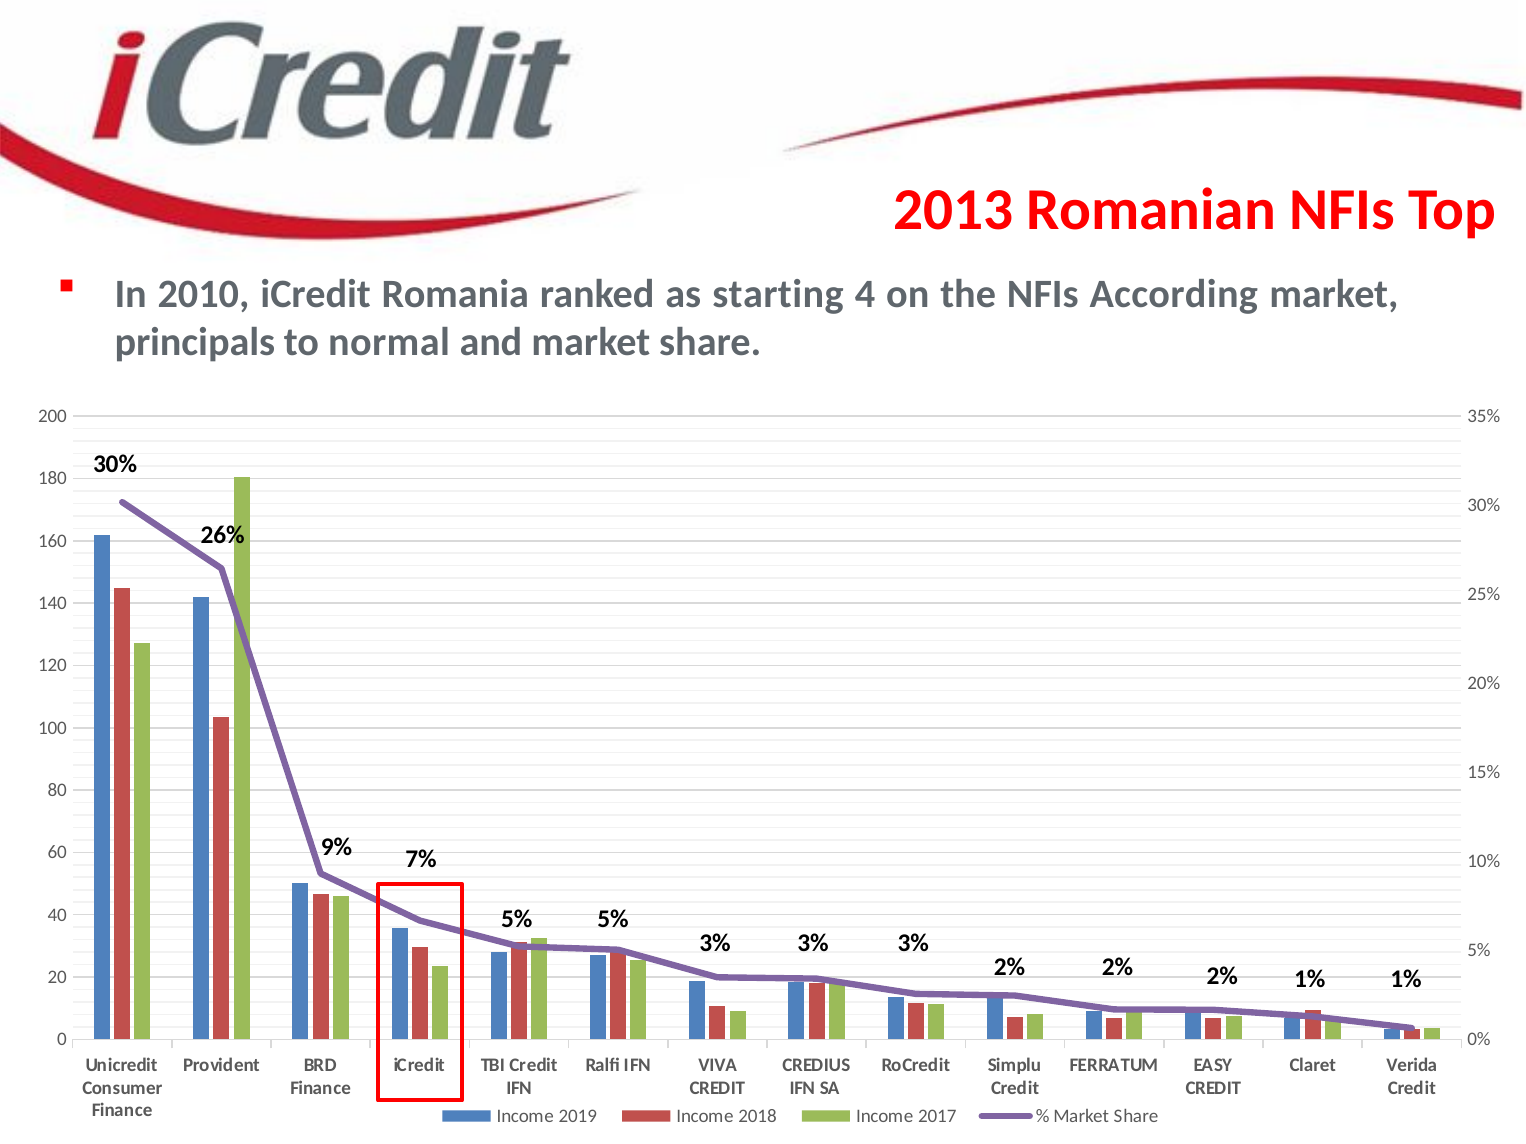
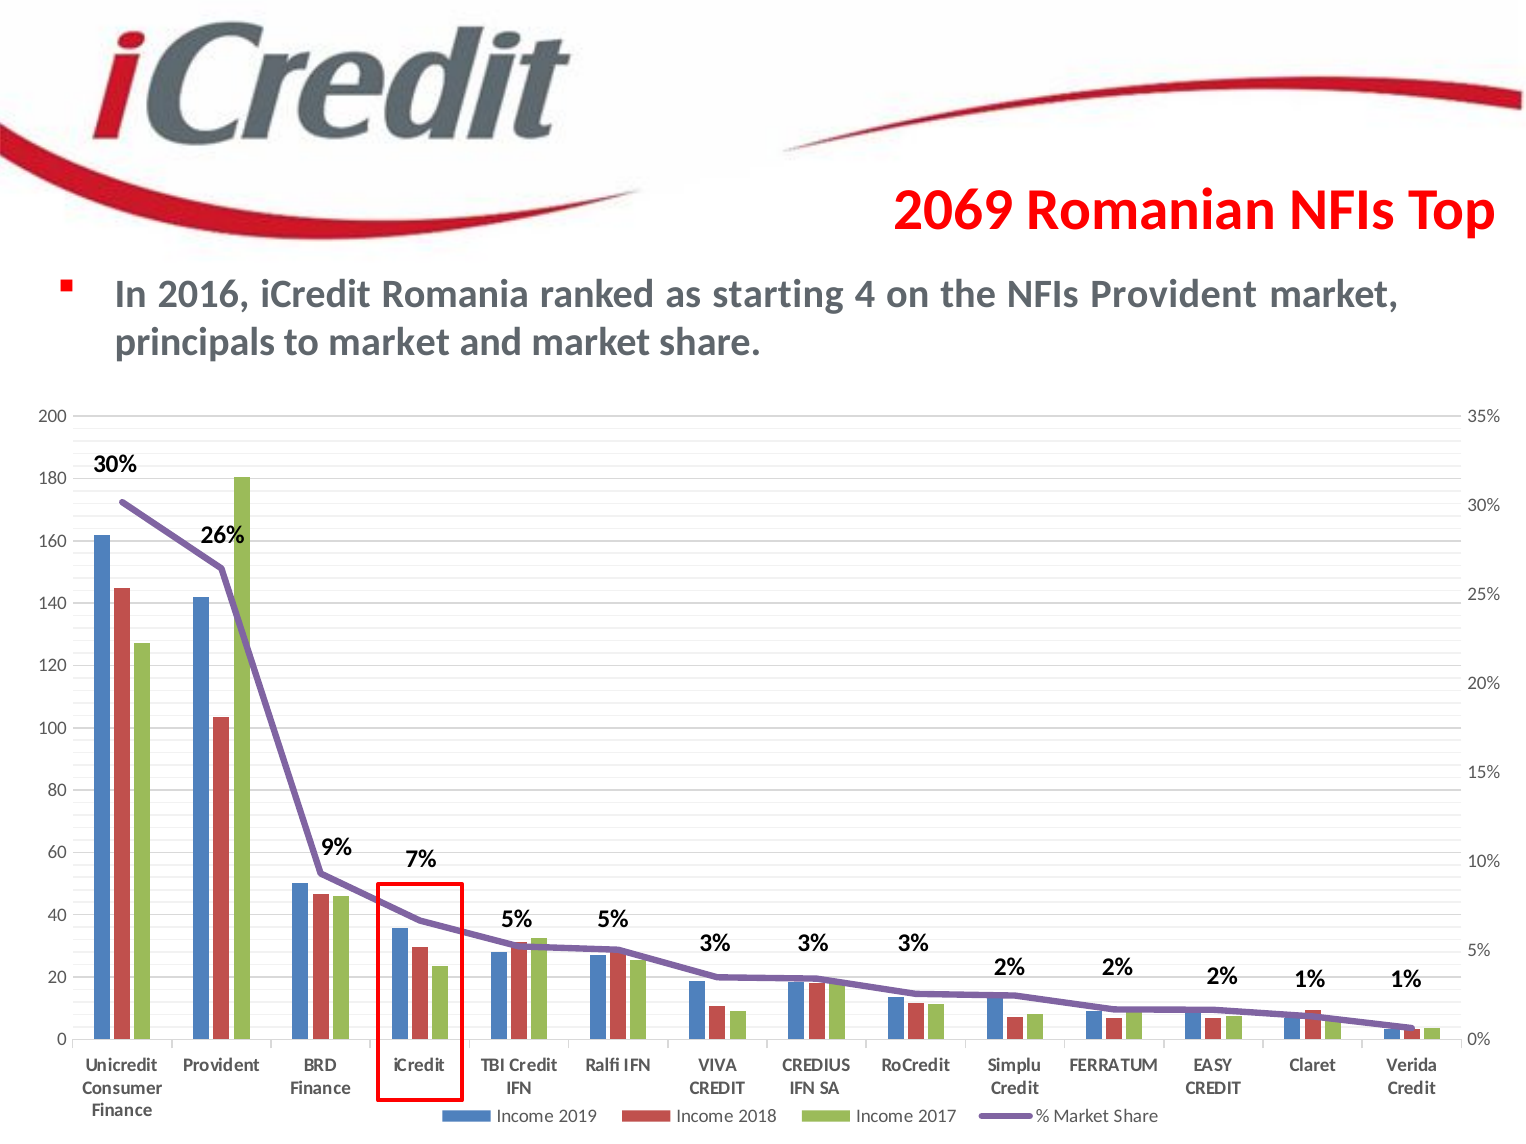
2013: 2013 -> 2069 (954, 210)
2010: 2010 -> 2016 (204, 294)
NFIs According: According -> Provident (1174, 294)
to normal: normal -> market (389, 343)
